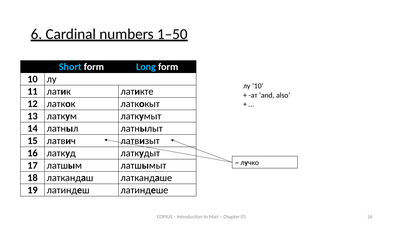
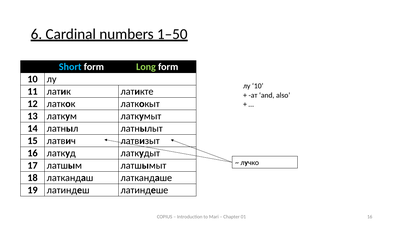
Long colour: light blue -> light green (146, 67)
